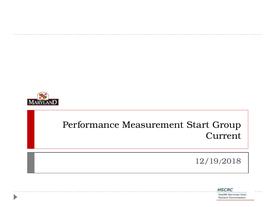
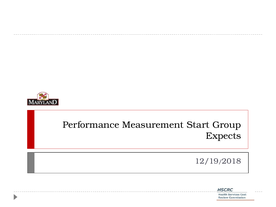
Current: Current -> Expects (224, 136)
